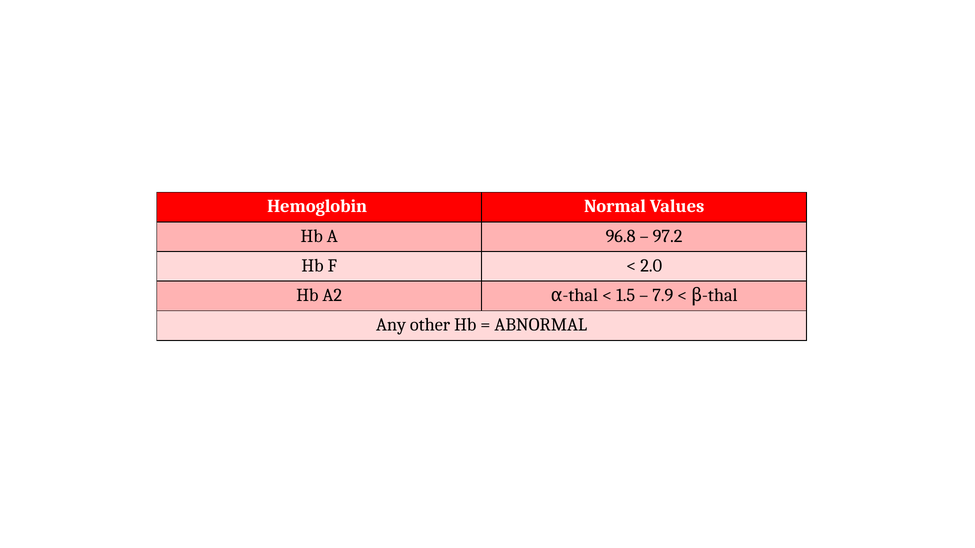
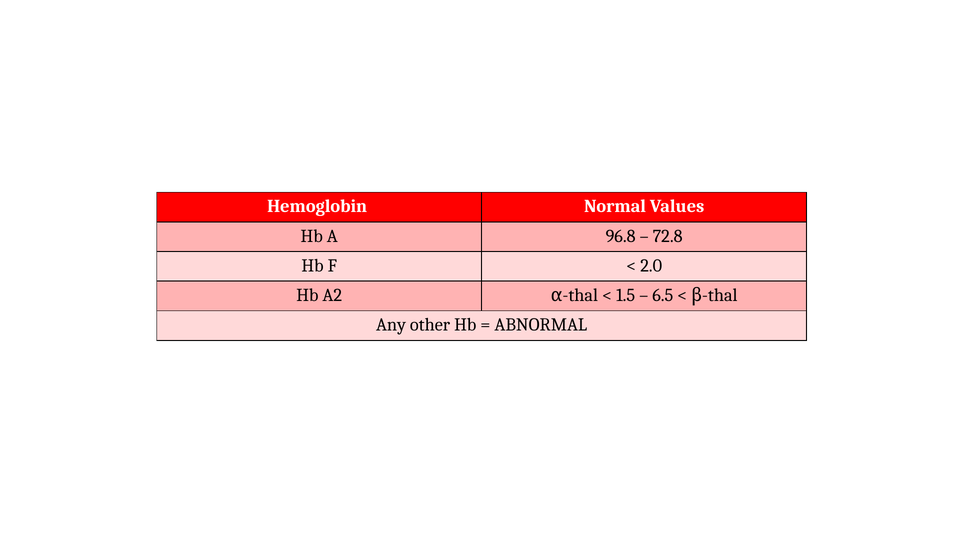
97.2: 97.2 -> 72.8 (668, 236)
7.9: 7.9 -> 6.5 (663, 295)
